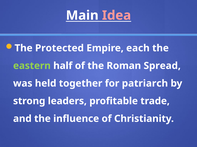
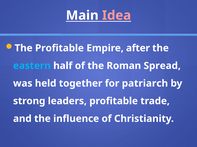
The Protected: Protected -> Profitable (59, 48)
each: each -> after (138, 48)
eastern colour: light green -> light blue (32, 66)
